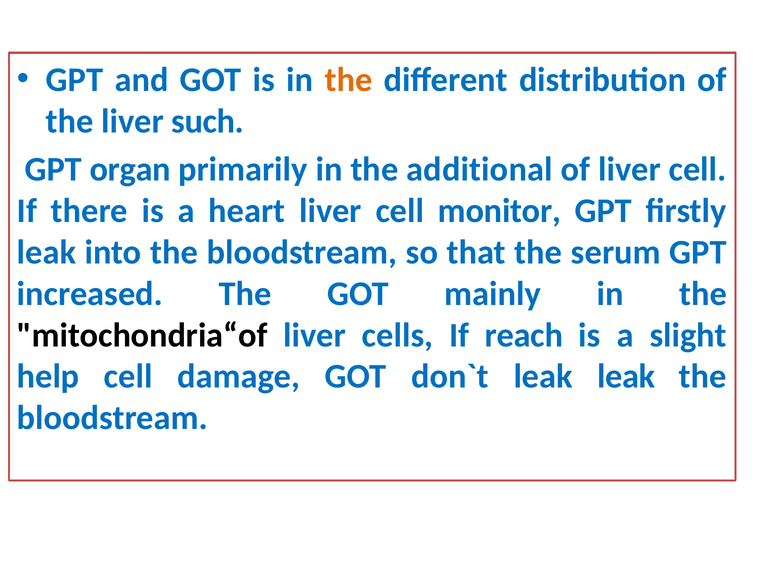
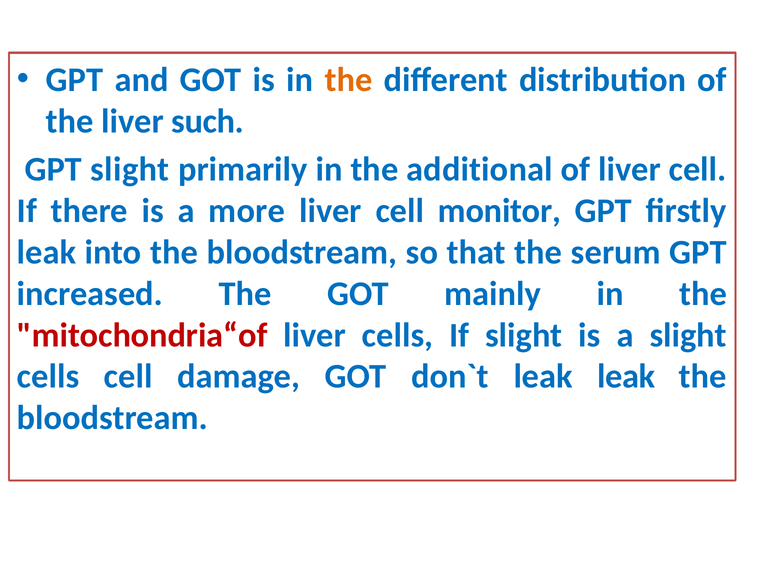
GPT organ: organ -> slight (130, 169)
heart: heart -> more (247, 211)
mitochondria“of colour: black -> red (142, 335)
If reach: reach -> slight (524, 335)
help: help -> cells (48, 376)
